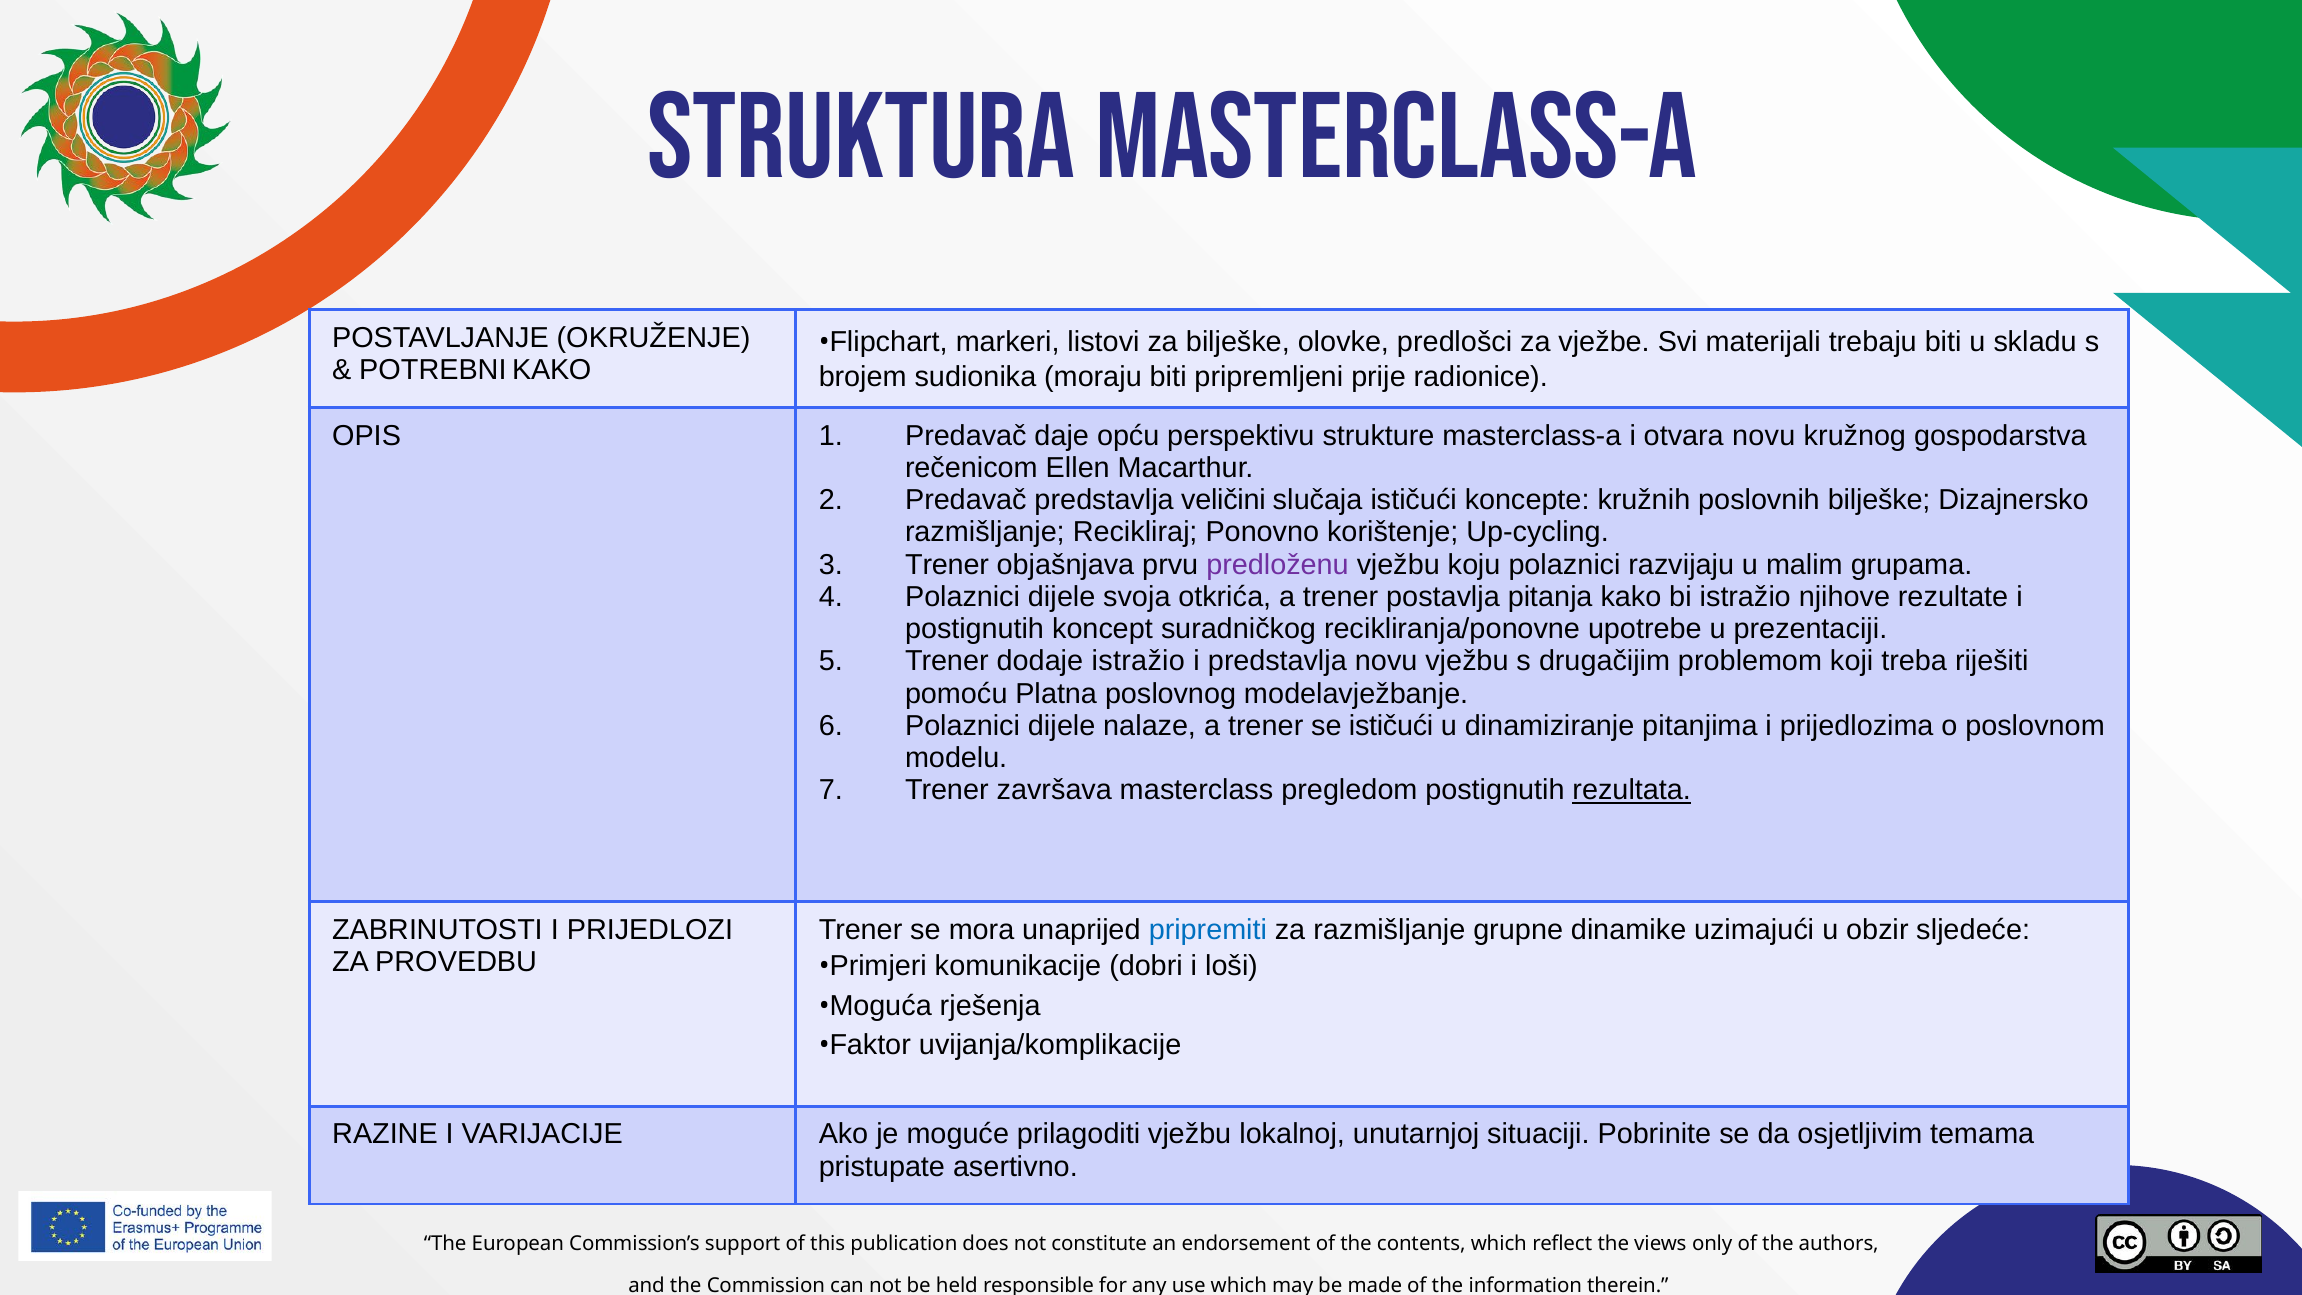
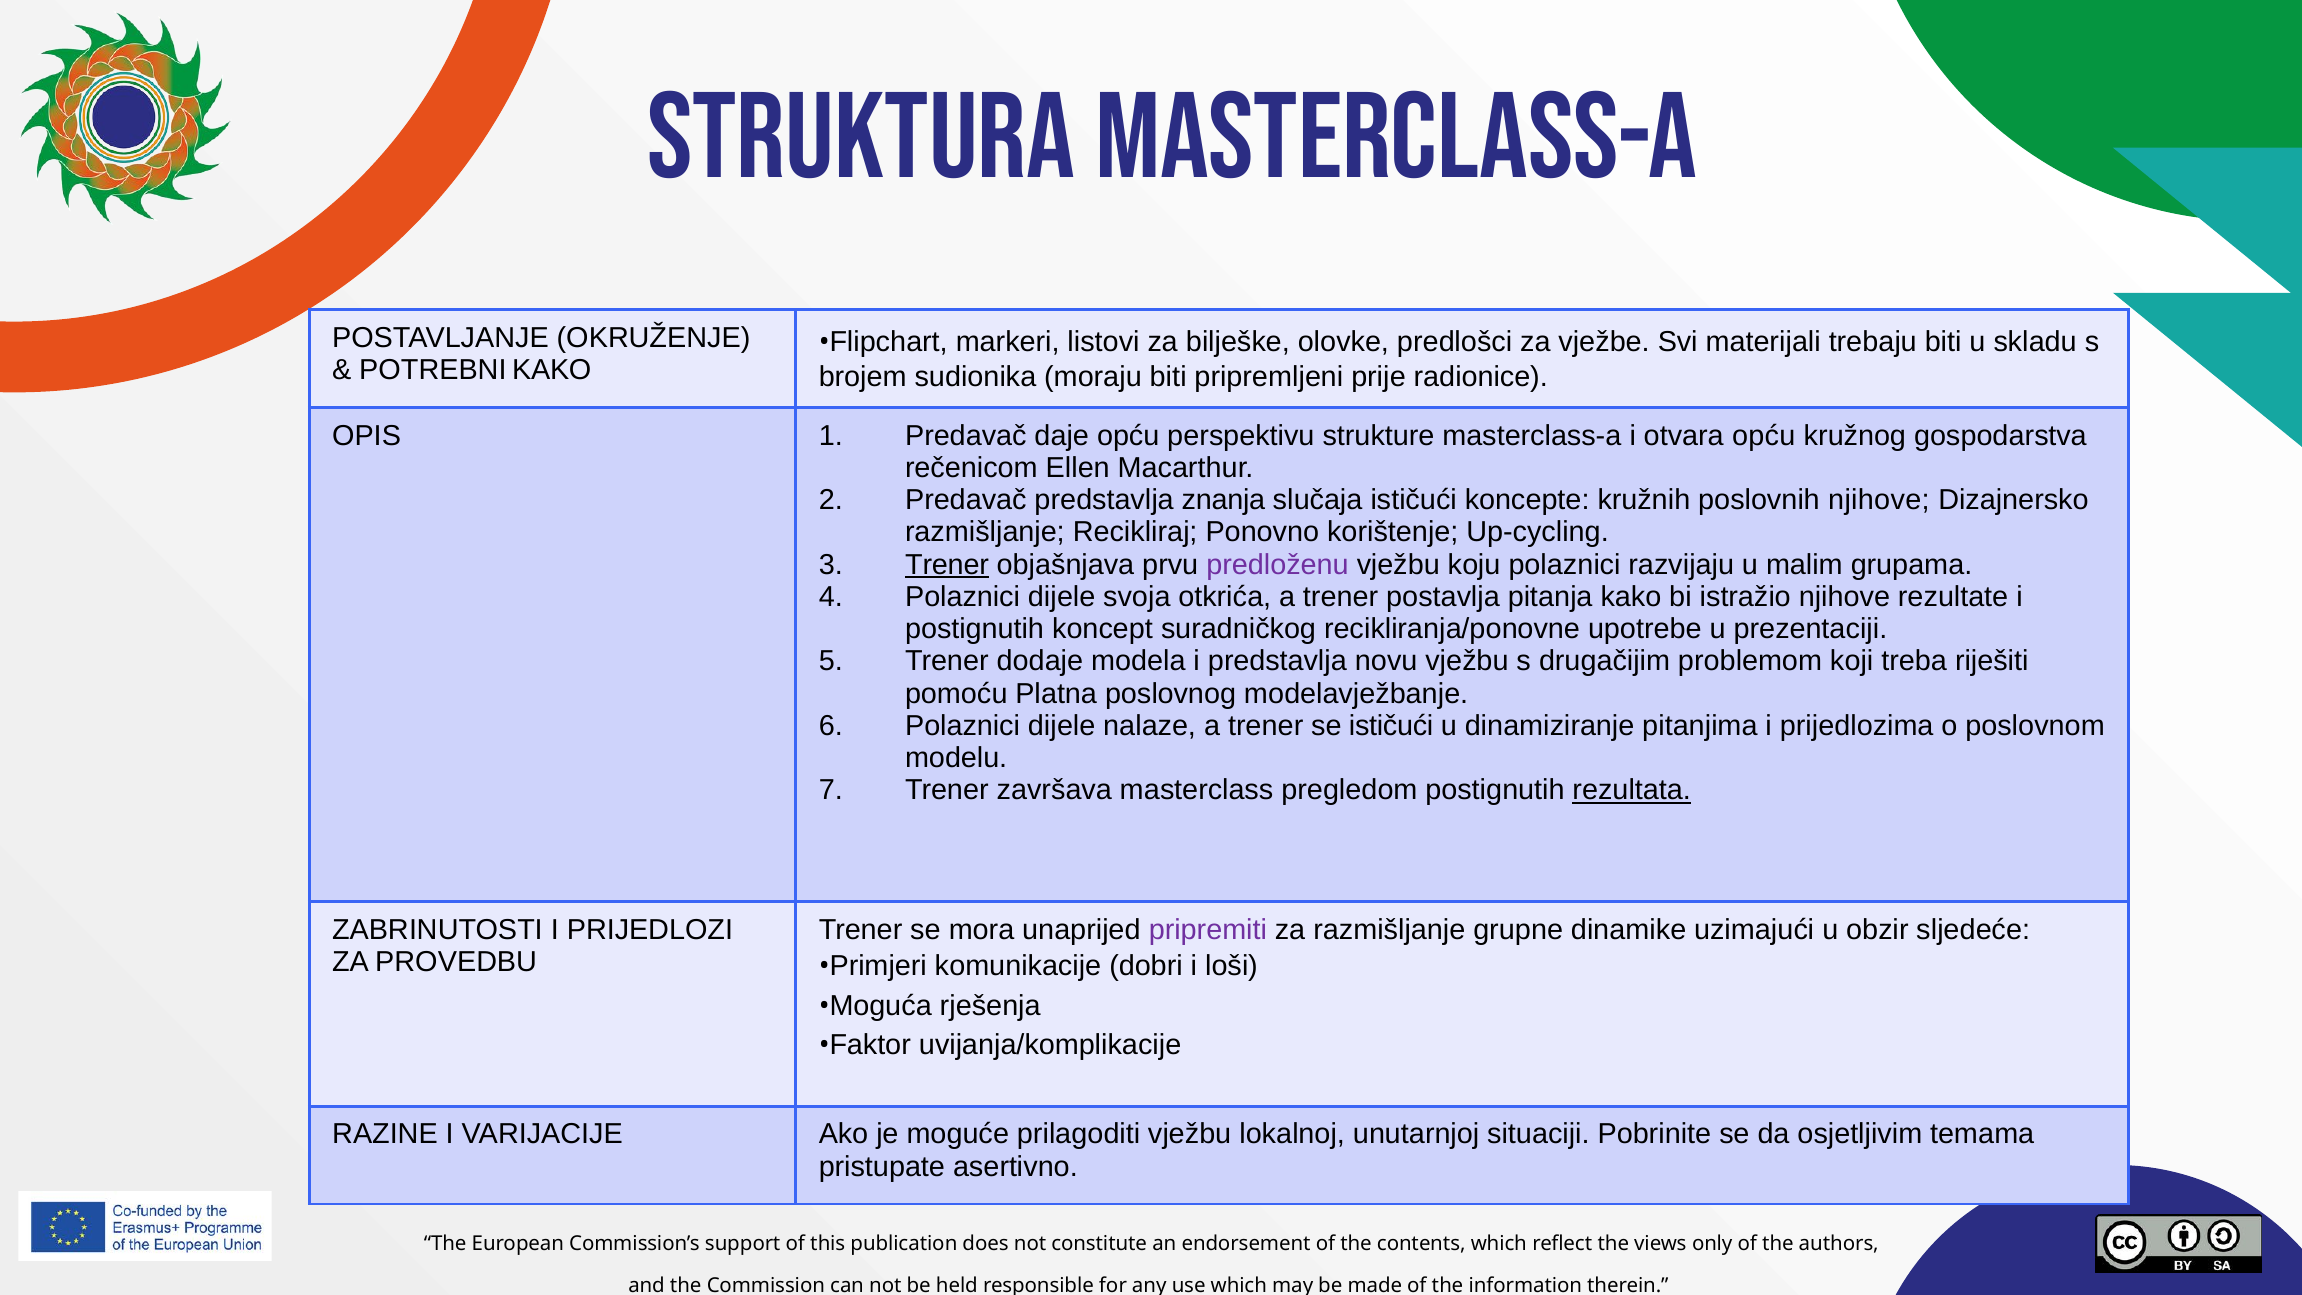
otvara novu: novu -> opću (1764, 435)
veličini: veličini -> znanja (1223, 500)
poslovnih bilješke: bilješke -> njihove (1879, 500)
Trener underline: none -> present (947, 565)
dodaje istražio: istražio -> modela (1138, 661)
pripremiti colour: blue -> purple (1208, 930)
